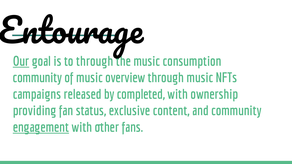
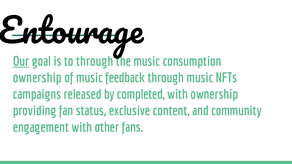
community: community -> ownership (37, 78)
overview: overview -> feedback (125, 78)
engagement underline: present -> none (41, 128)
